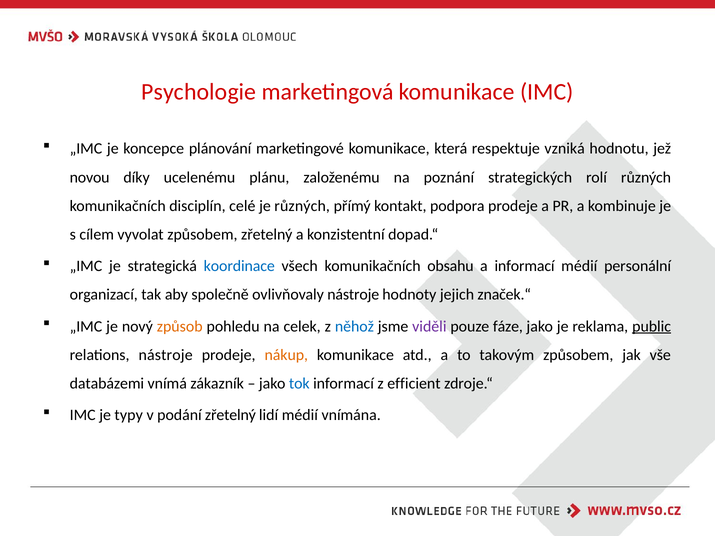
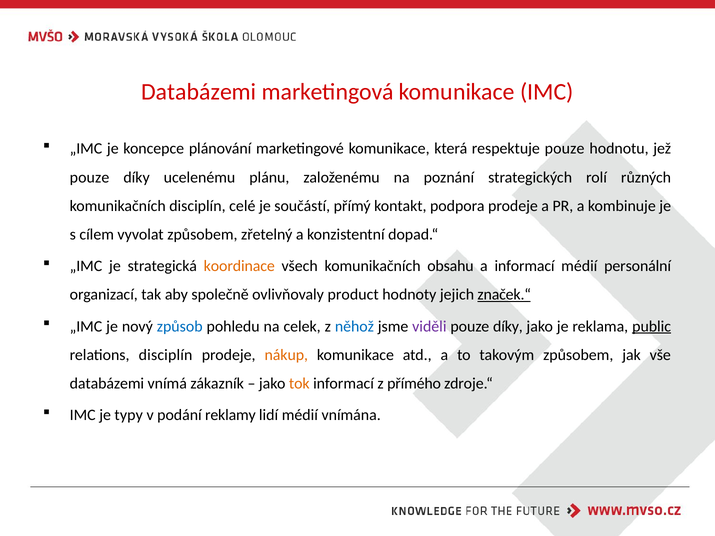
Psychologie: Psychologie -> Databázemi (199, 92)
respektuje vzniká: vzniká -> pouze (565, 149)
novou: novou -> pouze (89, 177)
je různých: různých -> součástí (302, 206)
koordinace colour: blue -> orange (239, 266)
ovlivňovaly nástroje: nástroje -> product (353, 295)
značek.“ underline: none -> present (504, 295)
způsob colour: orange -> blue (180, 326)
fáze: fáze -> díky (508, 326)
relations nástroje: nástroje -> disciplín (166, 355)
tok colour: blue -> orange (299, 384)
efficient: efficient -> přímého (414, 384)
podání zřetelný: zřetelný -> reklamy (230, 415)
